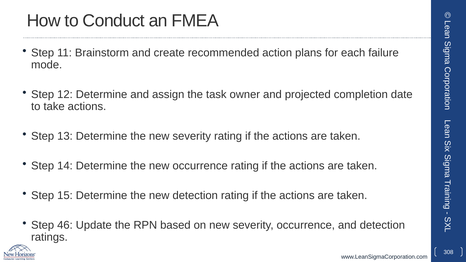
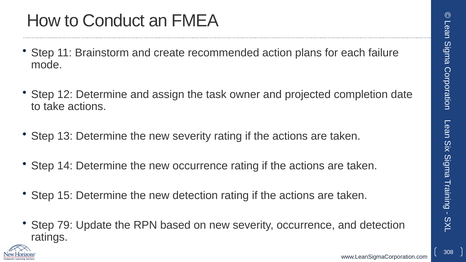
46: 46 -> 79 (65, 225)
